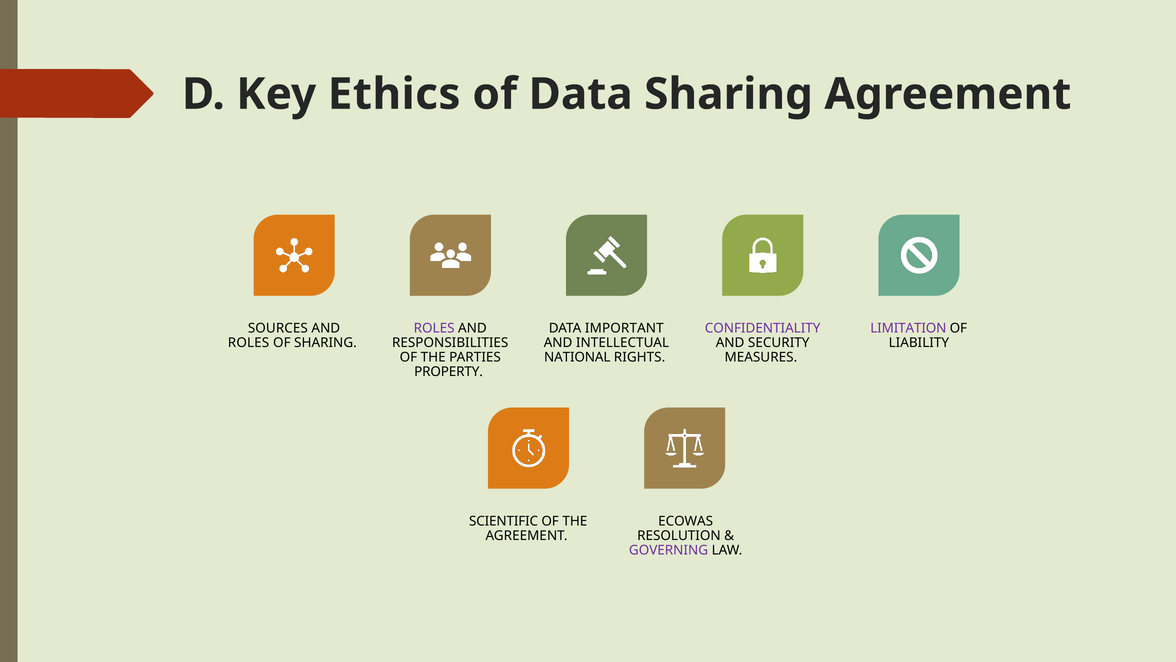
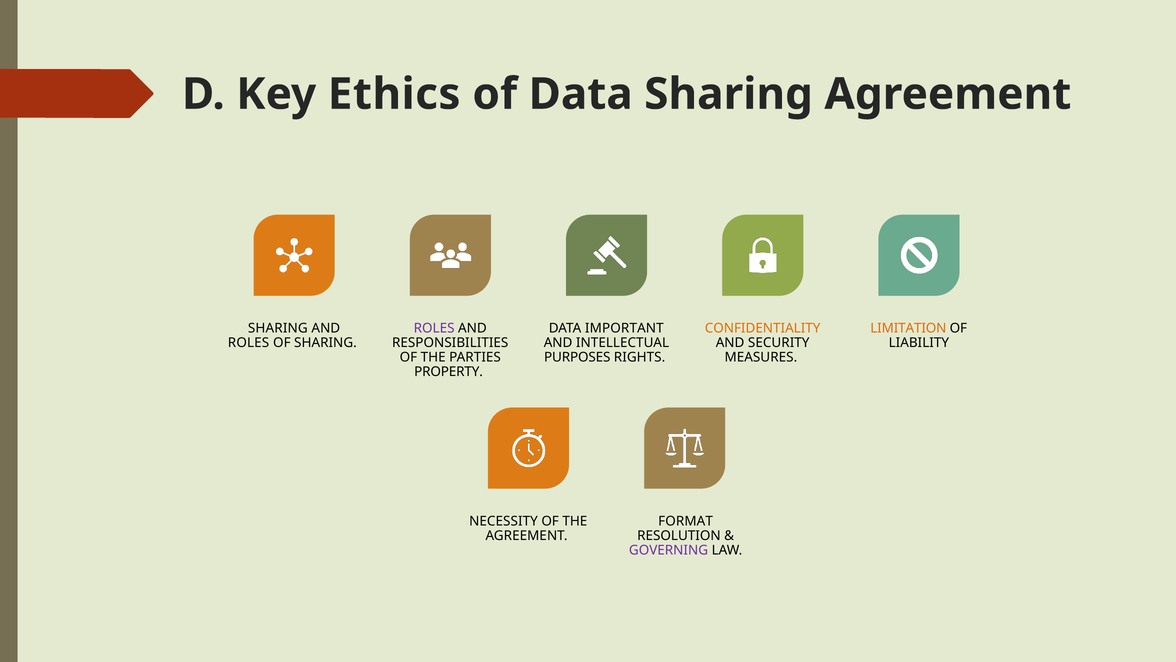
SOURCES: SOURCES -> SHARING (278, 328)
CONFIDENTIALITY colour: purple -> orange (763, 328)
LIMITATION colour: purple -> orange (908, 328)
NATIONAL: NATIONAL -> PURPOSES (577, 357)
SCIENTIFIC: SCIENTIFIC -> NECESSITY (503, 521)
ECOWAS: ECOWAS -> FORMAT (686, 521)
